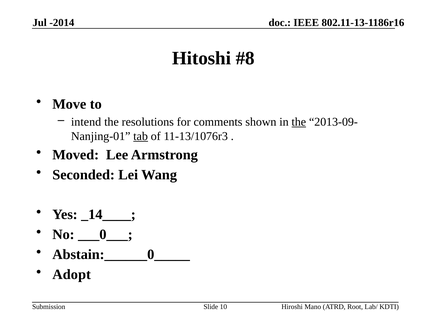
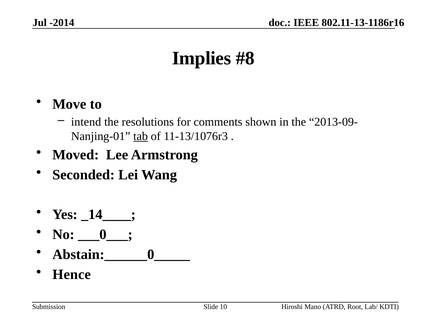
Hitoshi: Hitoshi -> Implies (202, 58)
the underline: present -> none (299, 122)
Adopt: Adopt -> Hence (72, 275)
